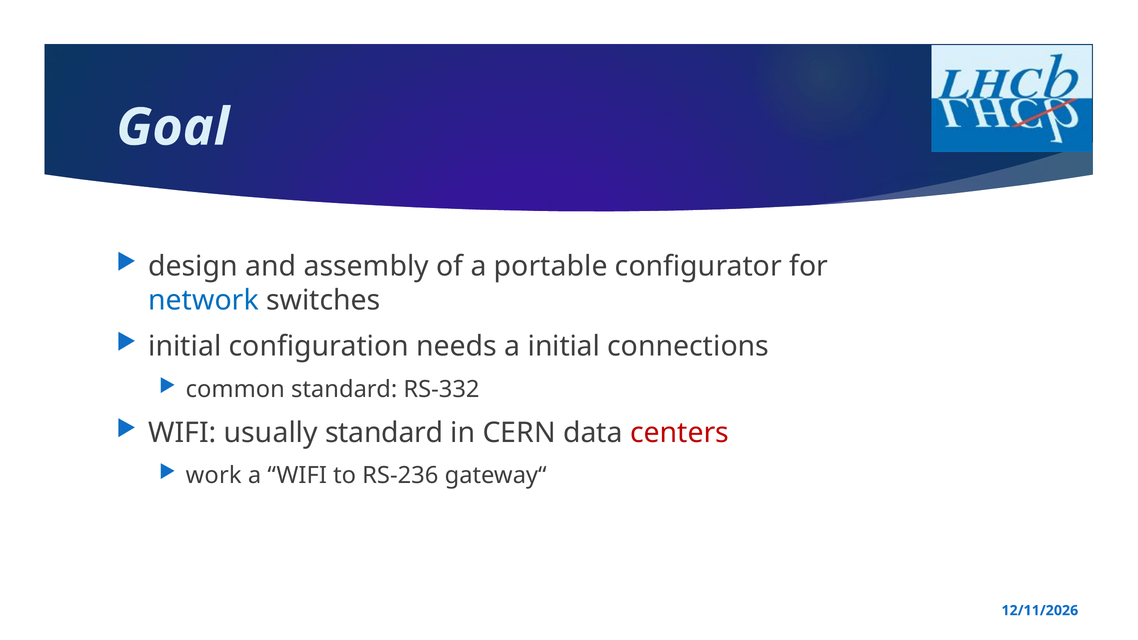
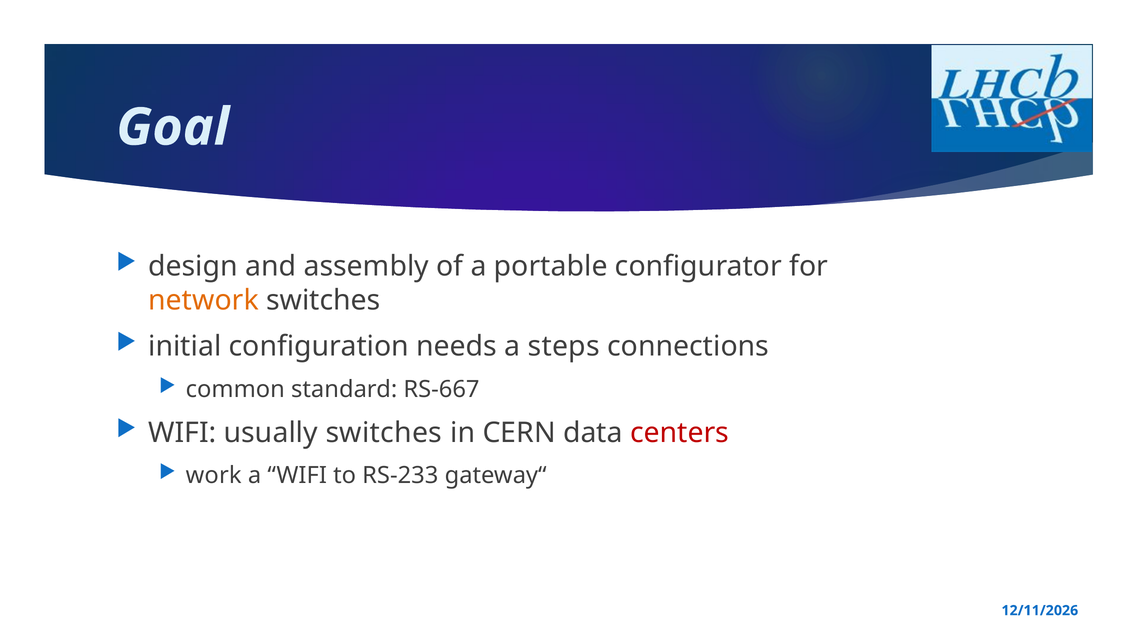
network colour: blue -> orange (204, 300)
a initial: initial -> steps (564, 346)
RS-332: RS-332 -> RS-667 (441, 389)
usually standard: standard -> switches (384, 433)
RS-236: RS-236 -> RS-233 (400, 476)
